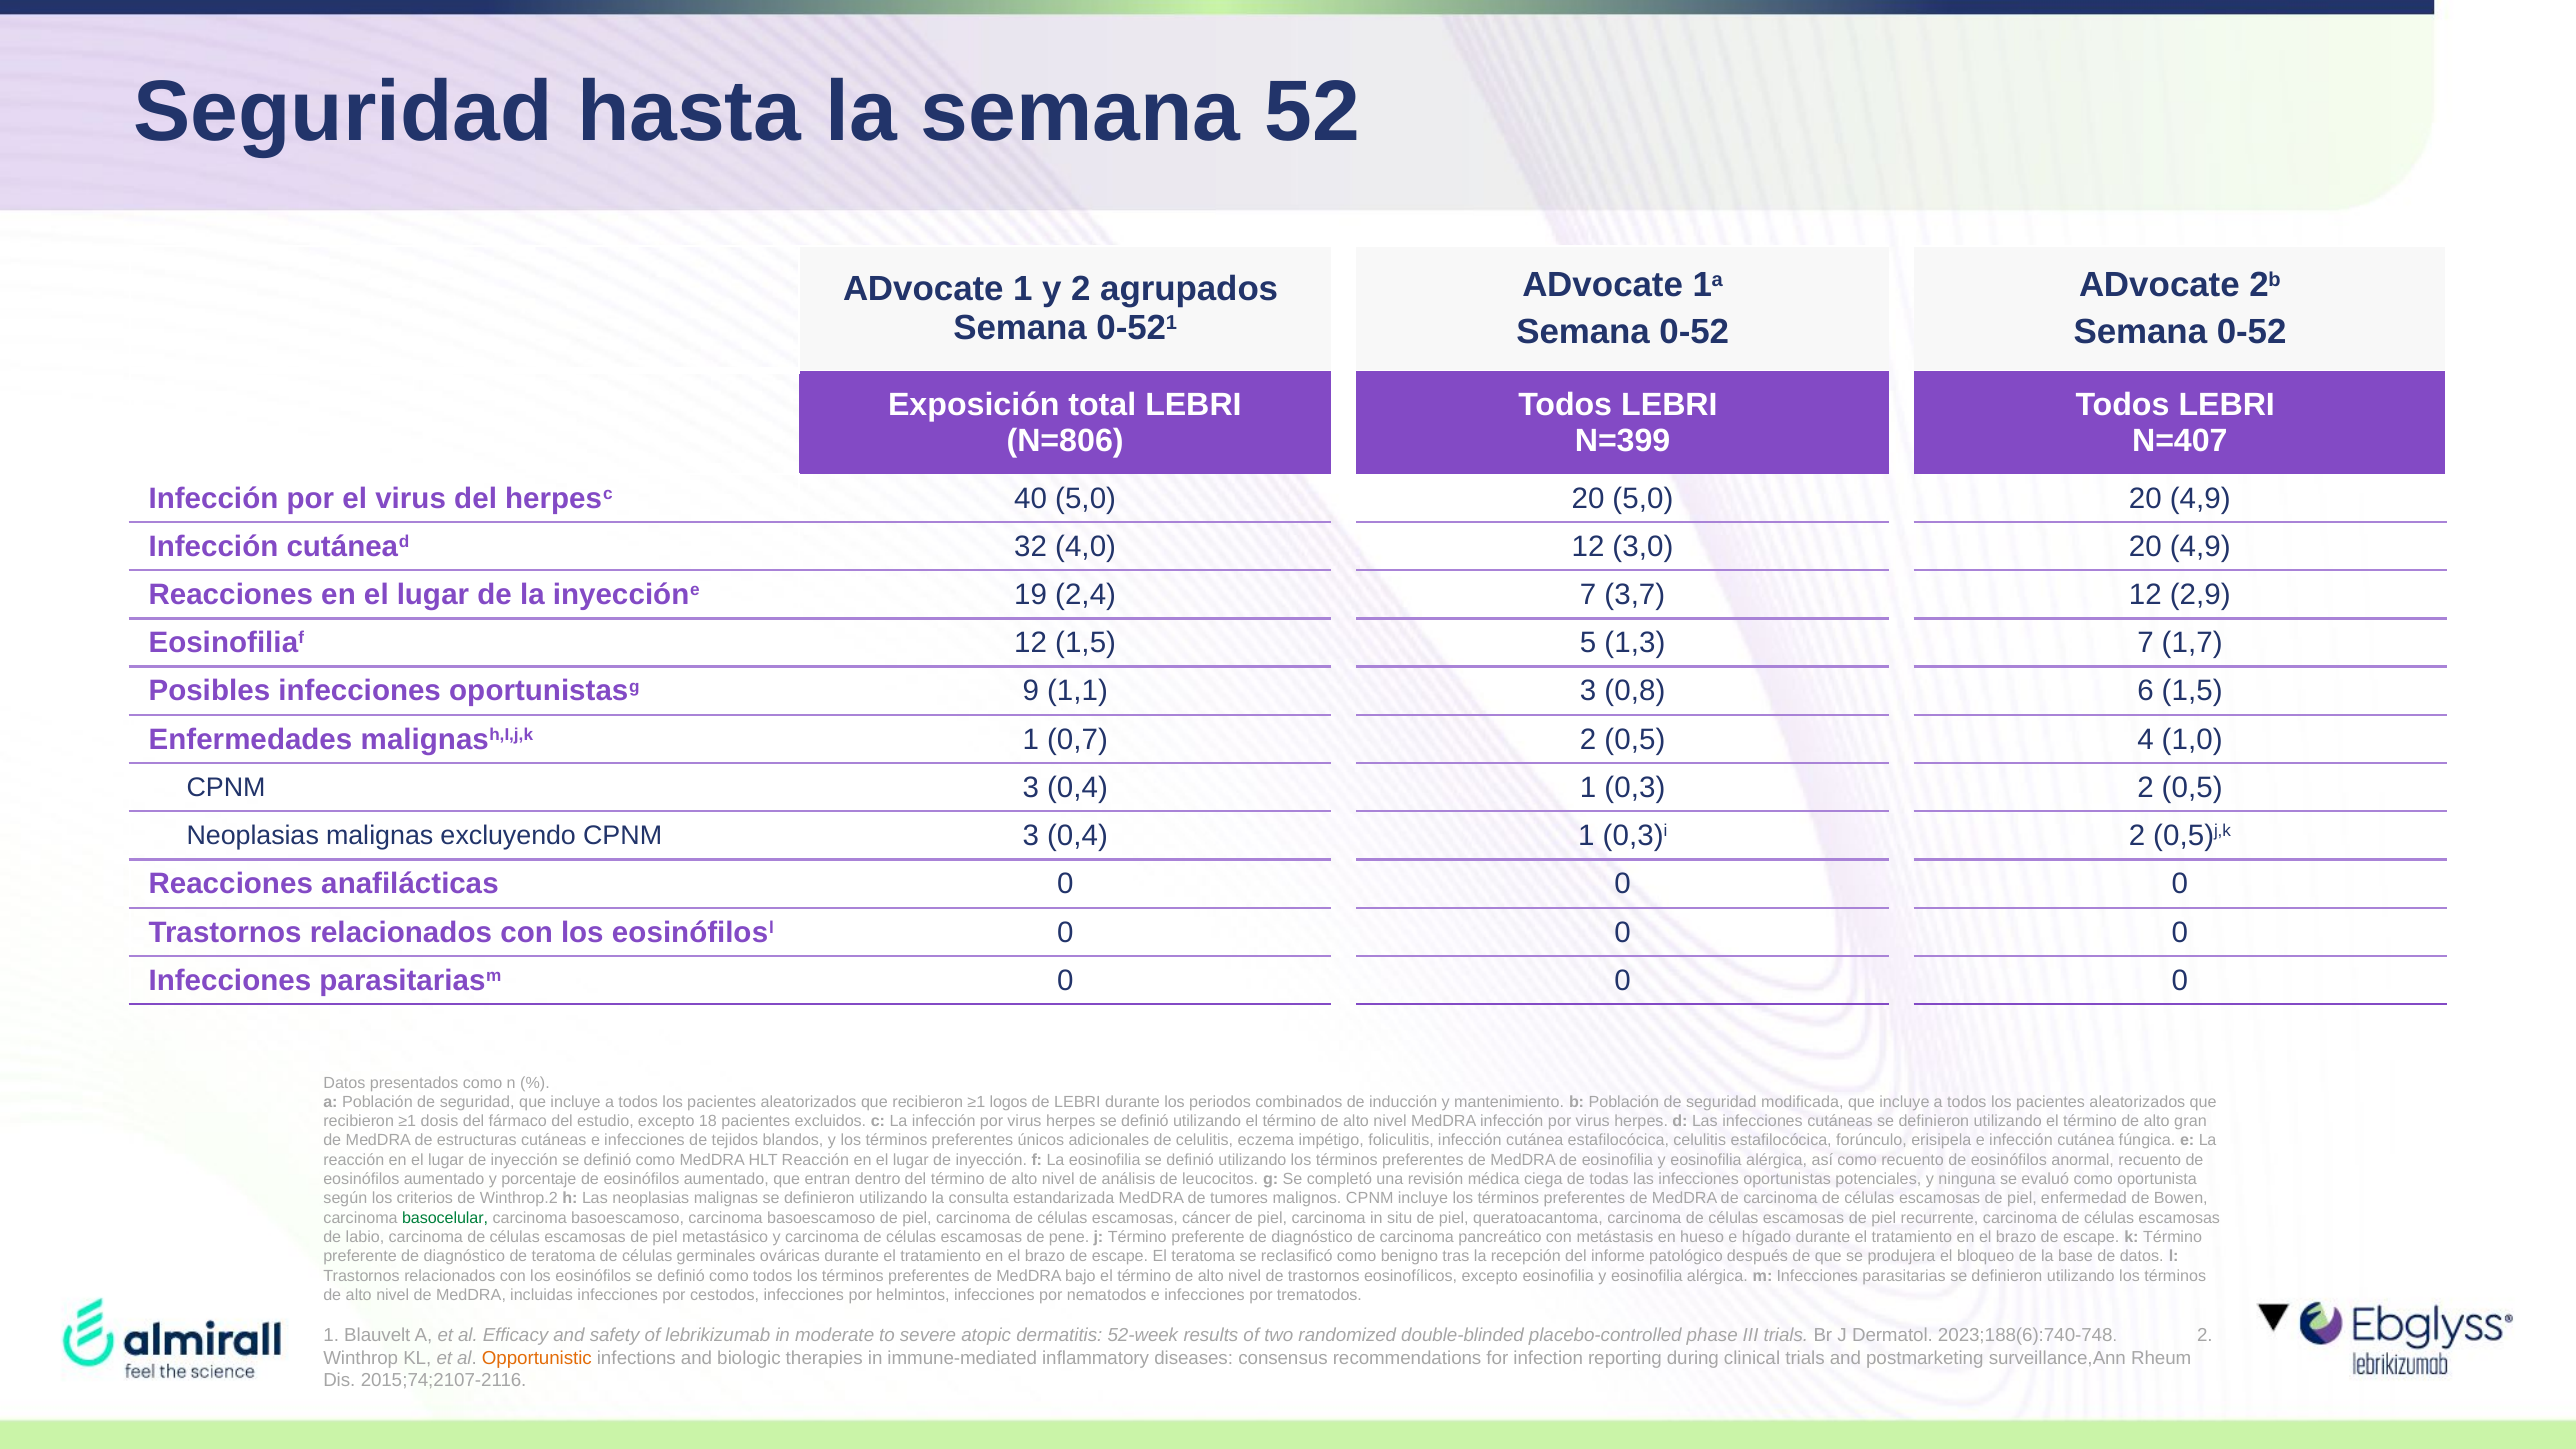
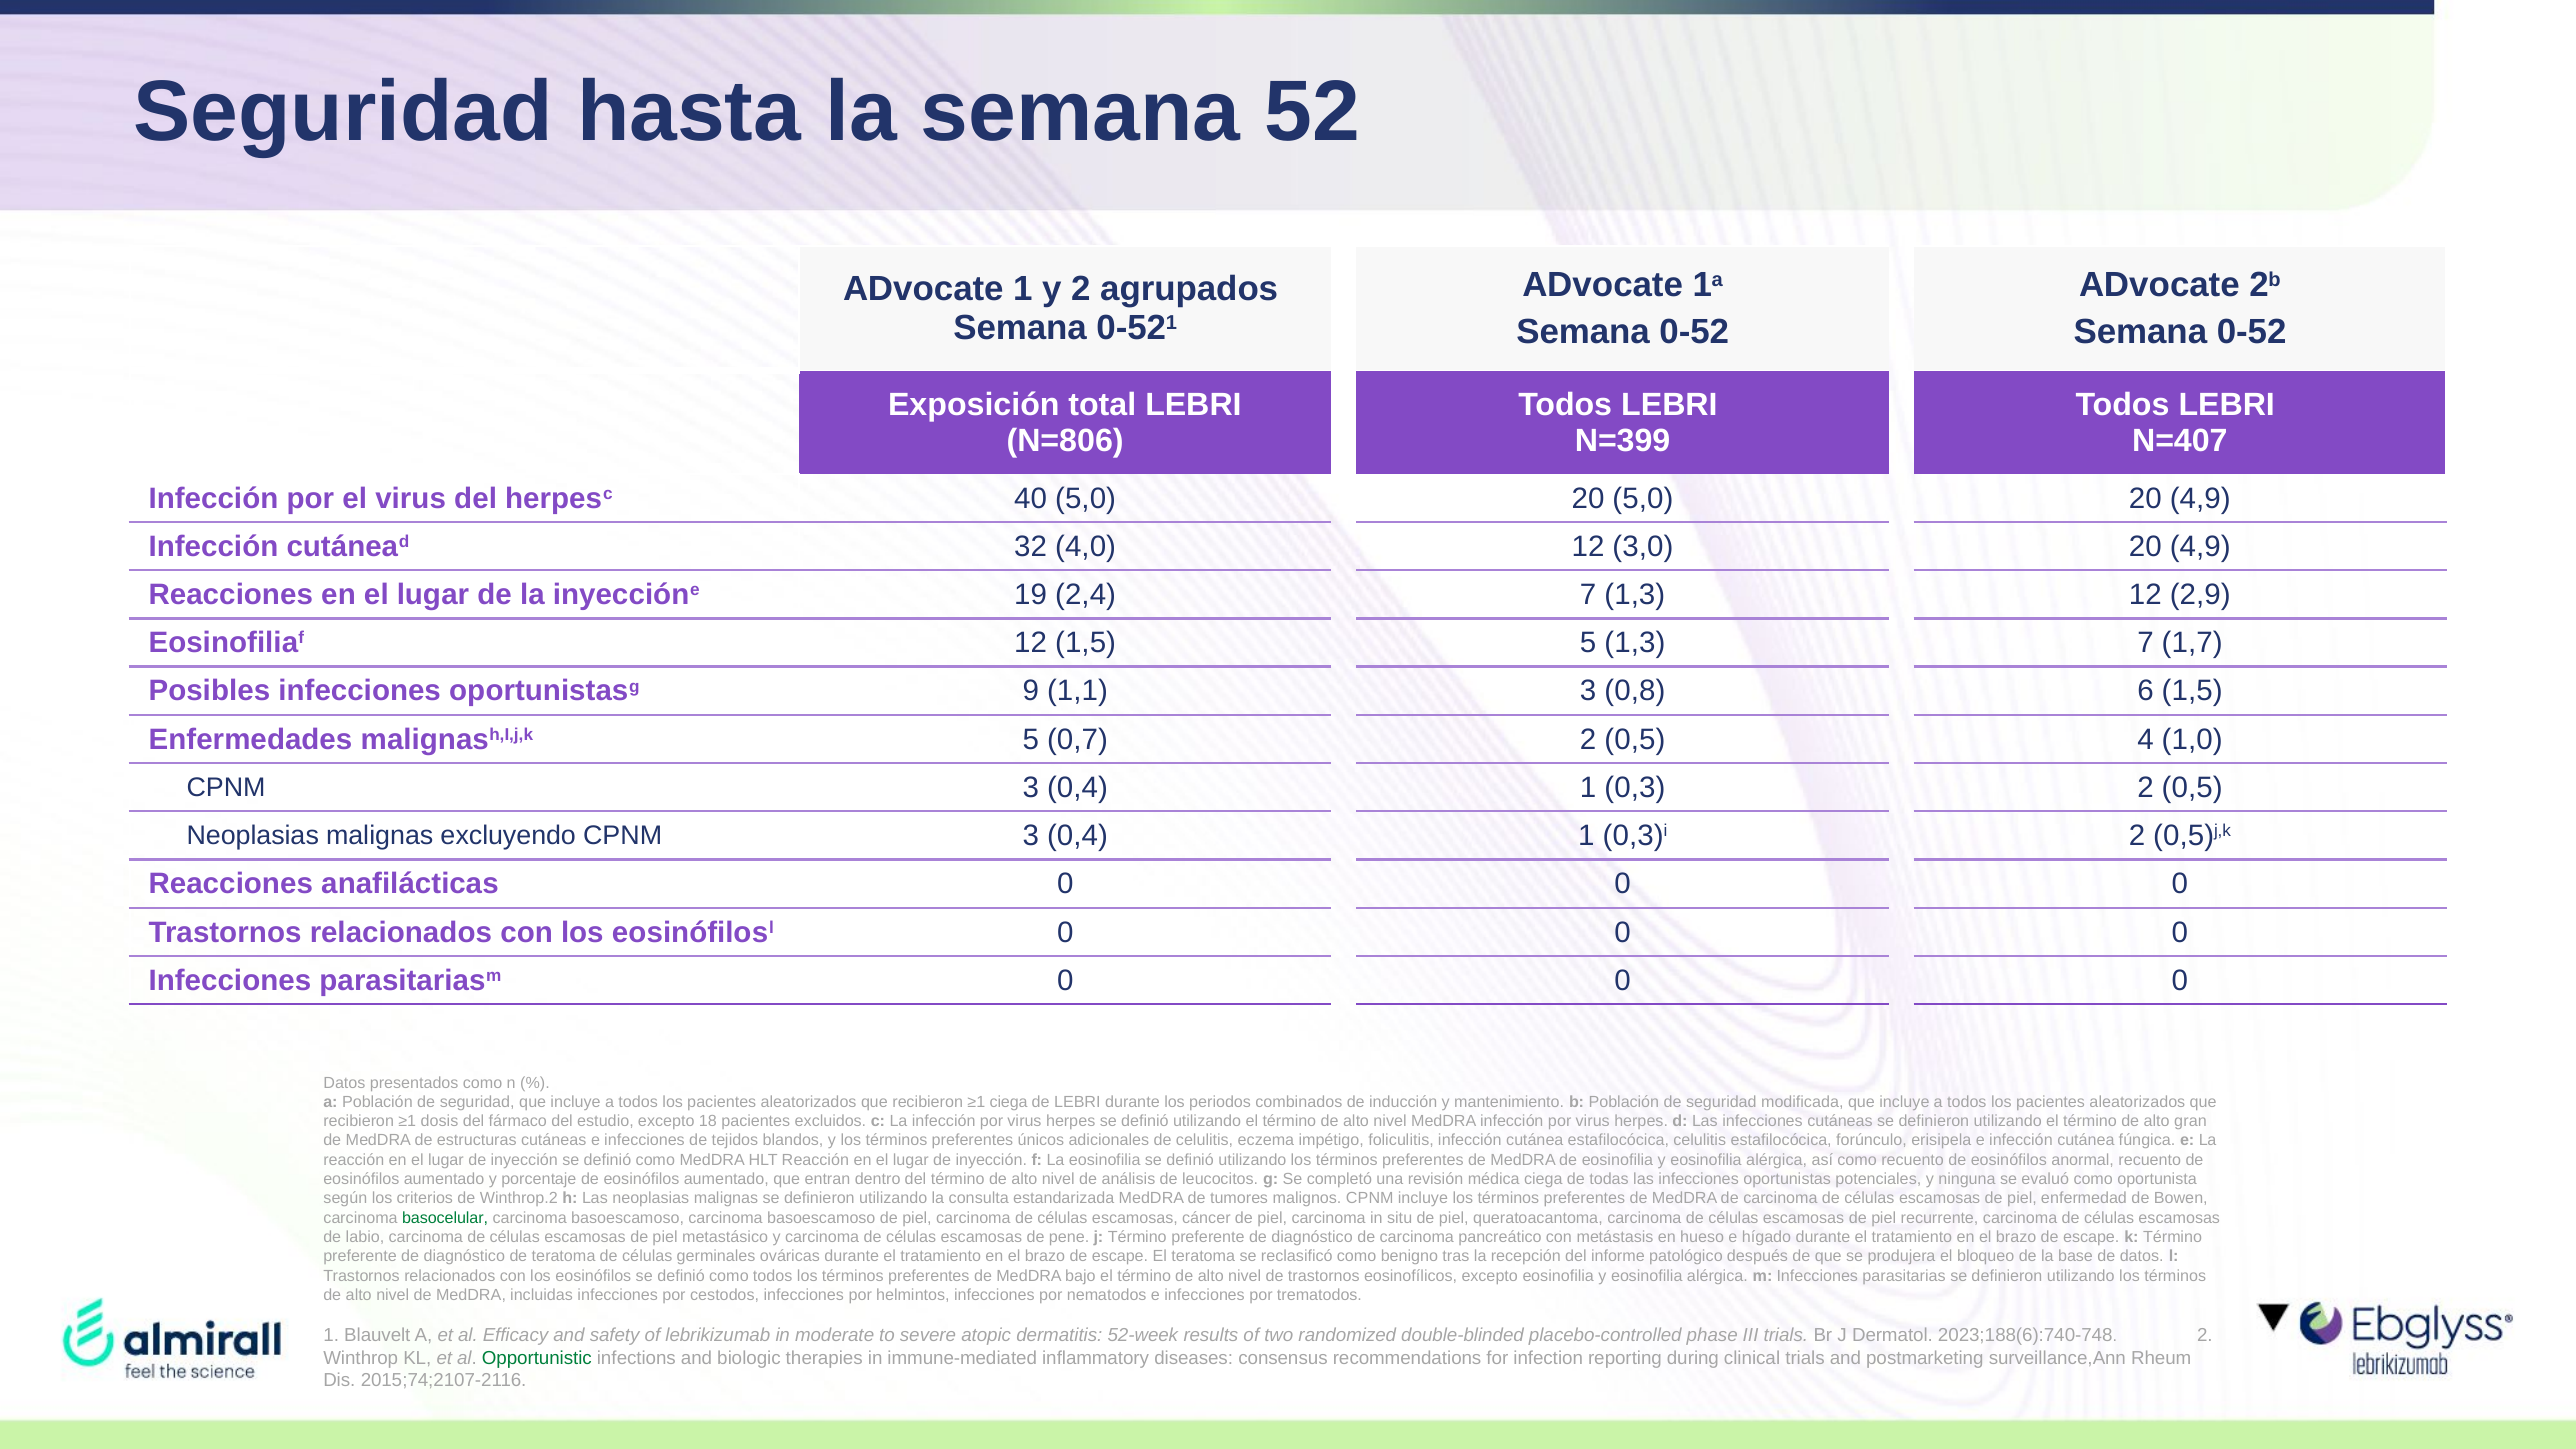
7 3,7: 3,7 -> 1,3 (1635, 595)
malignash,I,j,k 1: 1 -> 5 (1031, 739)
≥1 logos: logos -> ciega (1009, 1102)
Opportunistic colour: orange -> green (537, 1358)
